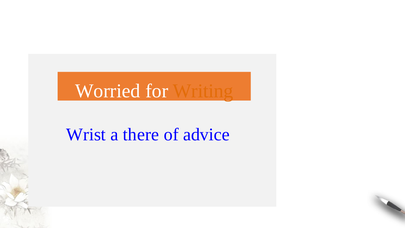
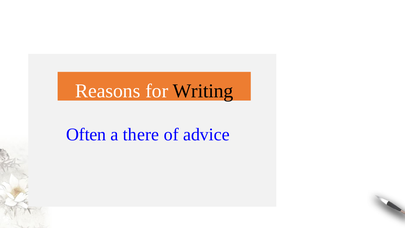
Worried: Worried -> Reasons (108, 91)
Writing colour: orange -> black (203, 91)
Wrist: Wrist -> Often (86, 135)
